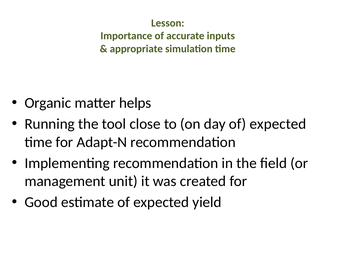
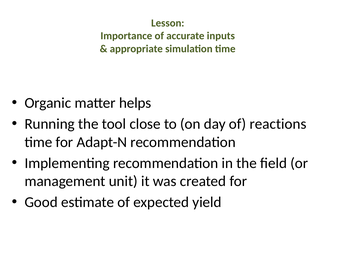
day of expected: expected -> reactions (278, 124)
